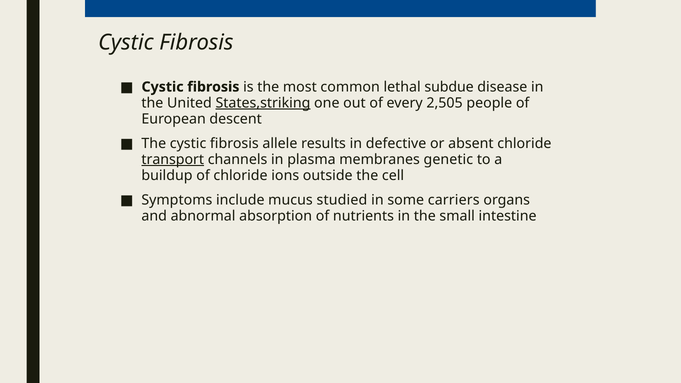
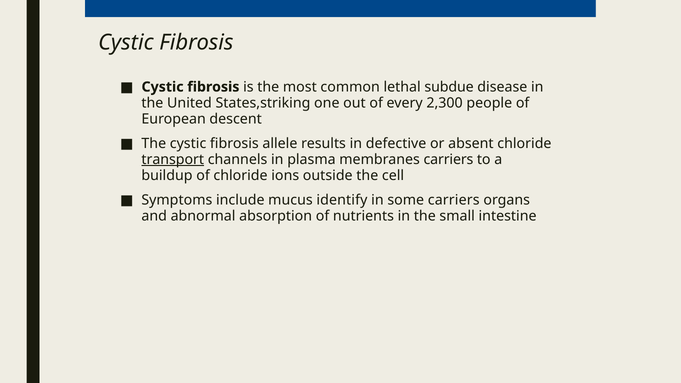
States,striking underline: present -> none (263, 103)
2,505: 2,505 -> 2,300 (445, 103)
membranes genetic: genetic -> carriers (448, 159)
studied: studied -> identify (342, 200)
